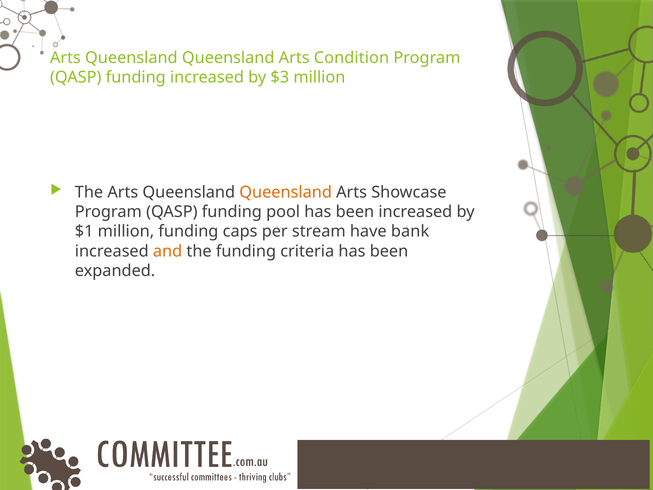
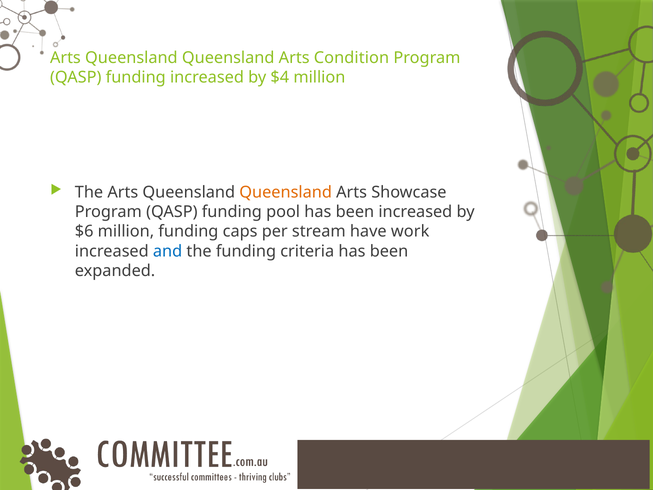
$3: $3 -> $4 (280, 77)
$1: $1 -> $6 (84, 231)
bank: bank -> work (410, 231)
and colour: orange -> blue (168, 251)
